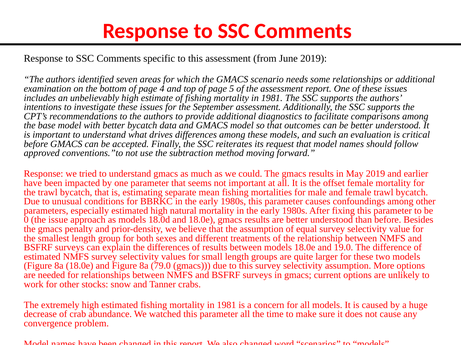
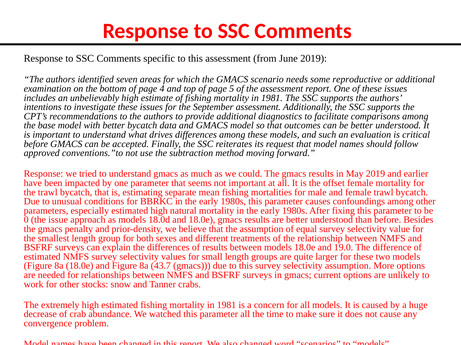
some relationships: relationships -> reproductive (357, 80)
79.0: 79.0 -> 43.7 (161, 266)
